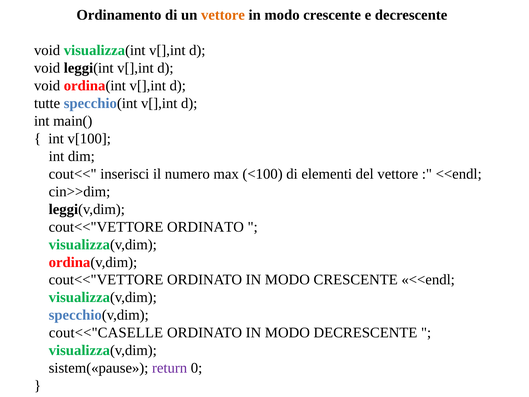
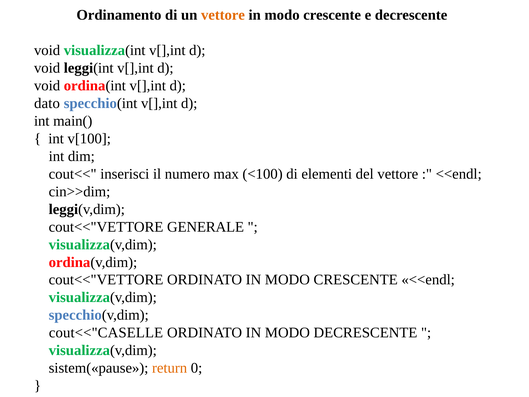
tutte: tutte -> dato (47, 103)
ORDINATO: ORDINATO -> GENERALE (206, 227)
return colour: purple -> orange (170, 368)
